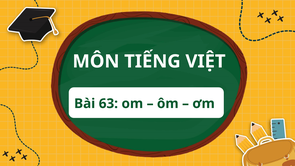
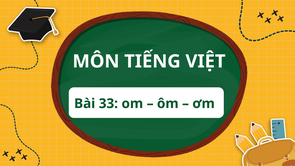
63: 63 -> 33 (108, 104)
